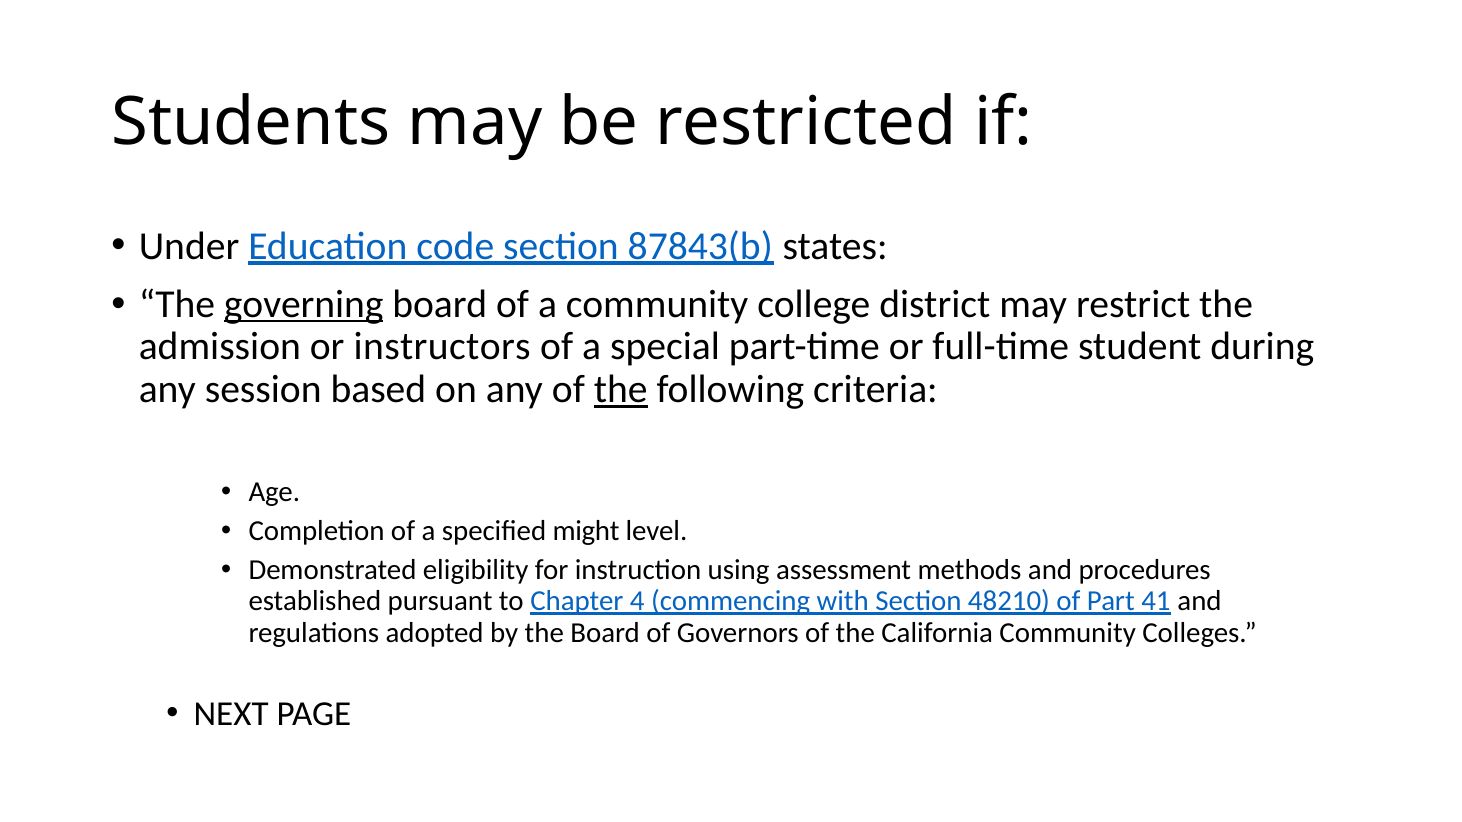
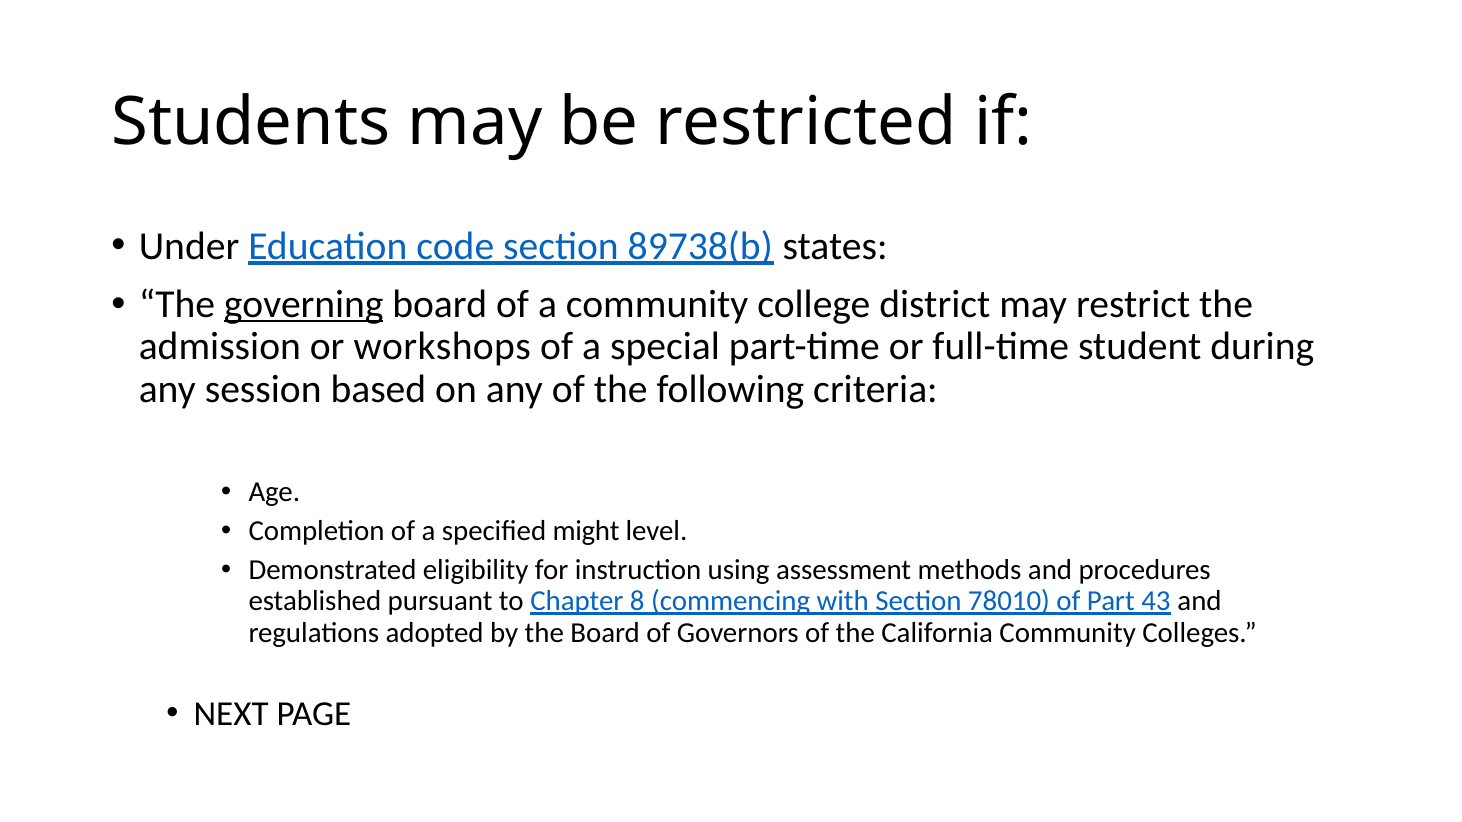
87843(b: 87843(b -> 89738(b (700, 246)
instructors: instructors -> workshops (442, 347)
the underline: present -> none (621, 390)
4: 4 -> 8 (637, 602)
48210: 48210 -> 78010 (1009, 602)
41: 41 -> 43 (1156, 602)
